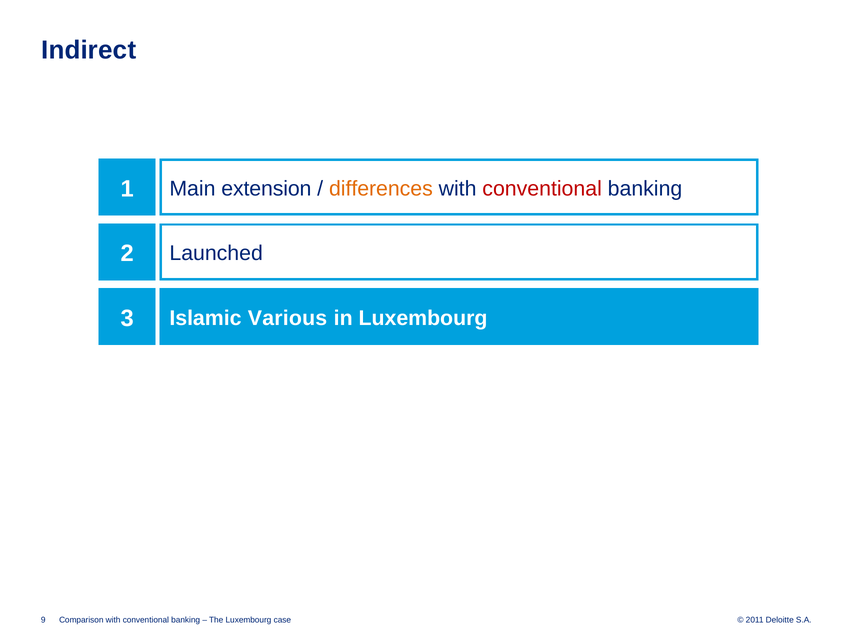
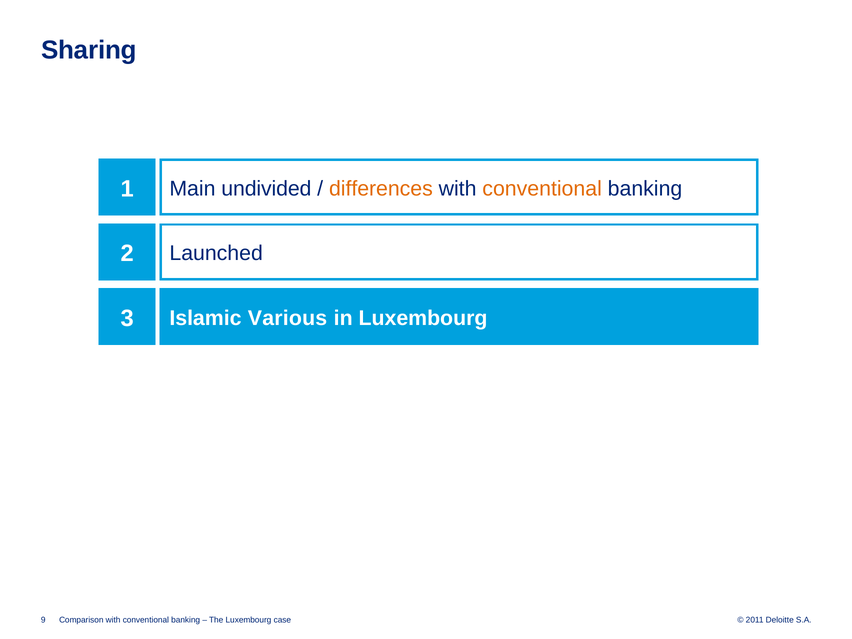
Indirect: Indirect -> Sharing (89, 50)
extension: extension -> undivided (266, 189)
conventional colour: red -> orange (542, 189)
